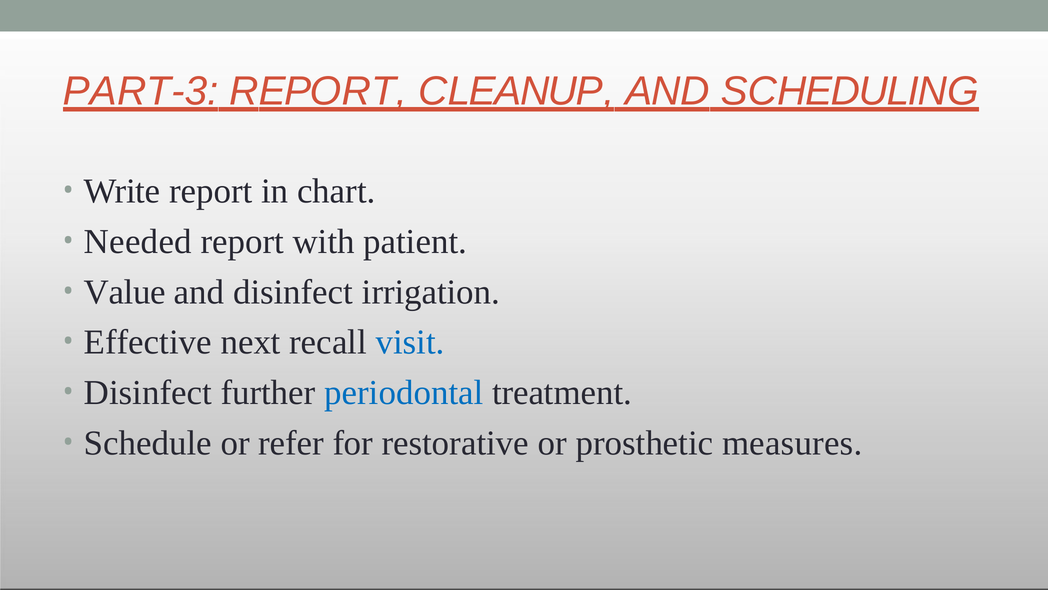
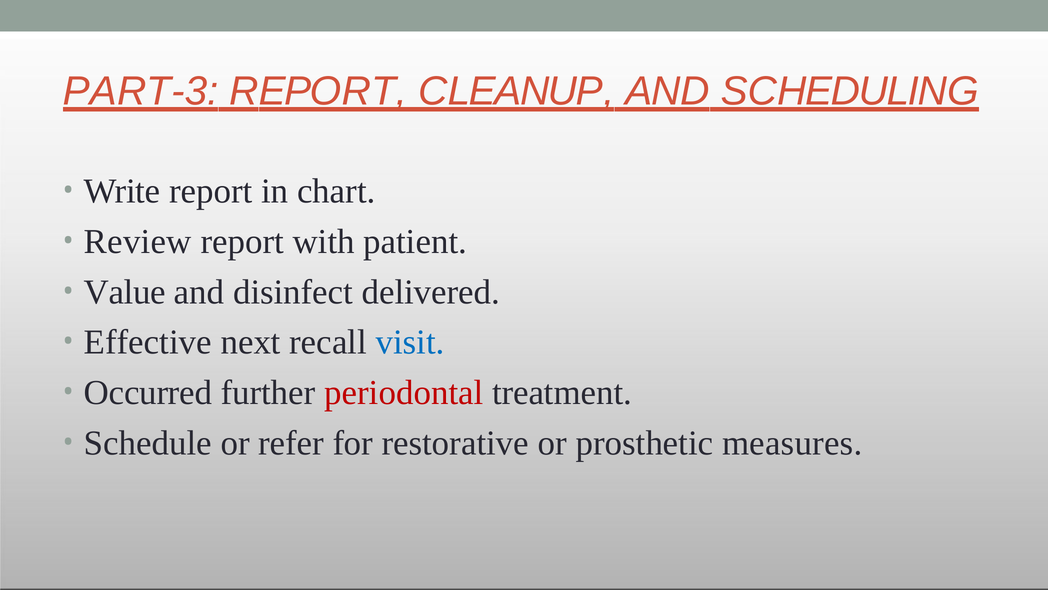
Needed: Needed -> Review (138, 242)
irrigation: irrigation -> delivered (431, 292)
Disinfect: Disinfect -> Occurred (148, 393)
periodontal colour: blue -> red (404, 393)
